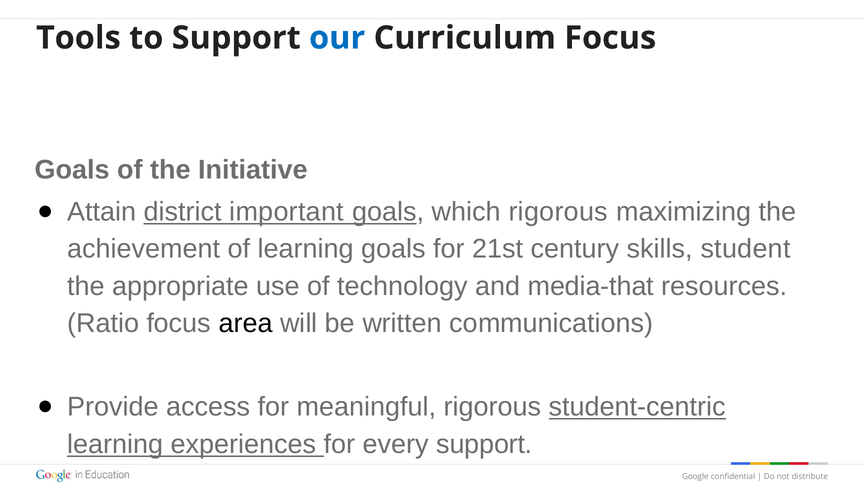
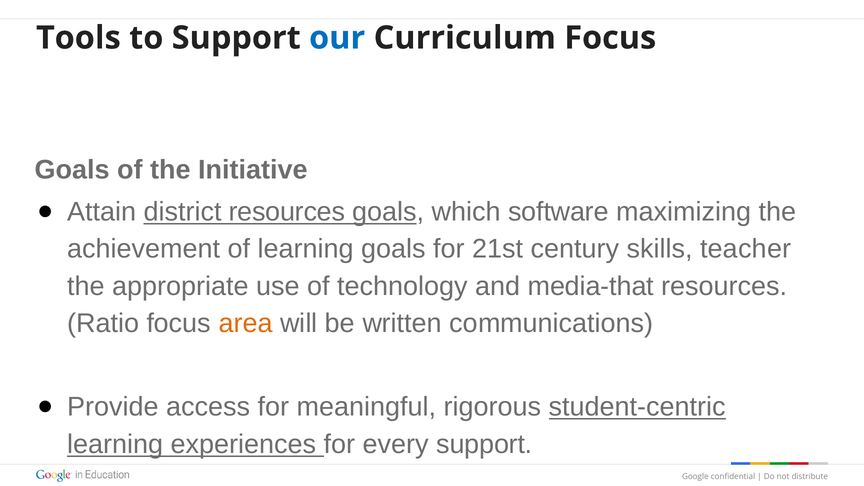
district important: important -> resources (287, 212)
which rigorous: rigorous -> software (558, 212)
student: student -> teacher (746, 249)
area colour: black -> orange (246, 324)
